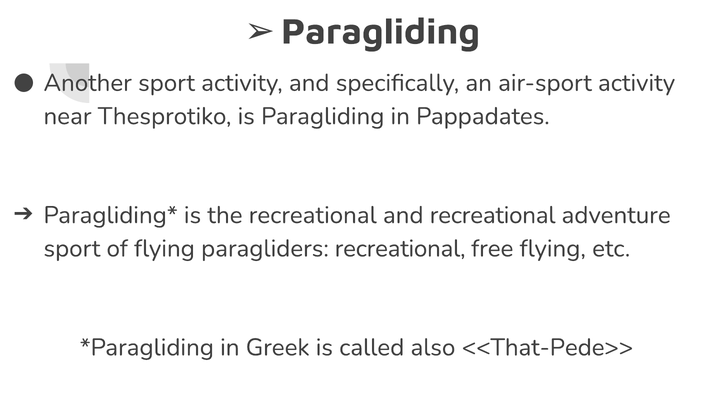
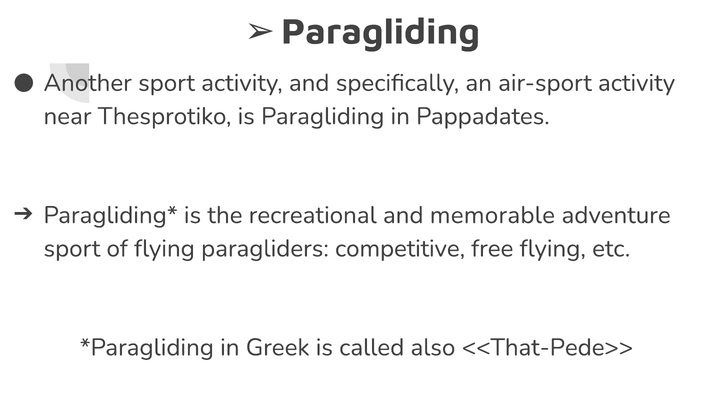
and recreational: recreational -> memorable (492, 215)
paragliders recreational: recreational -> competitive (400, 248)
